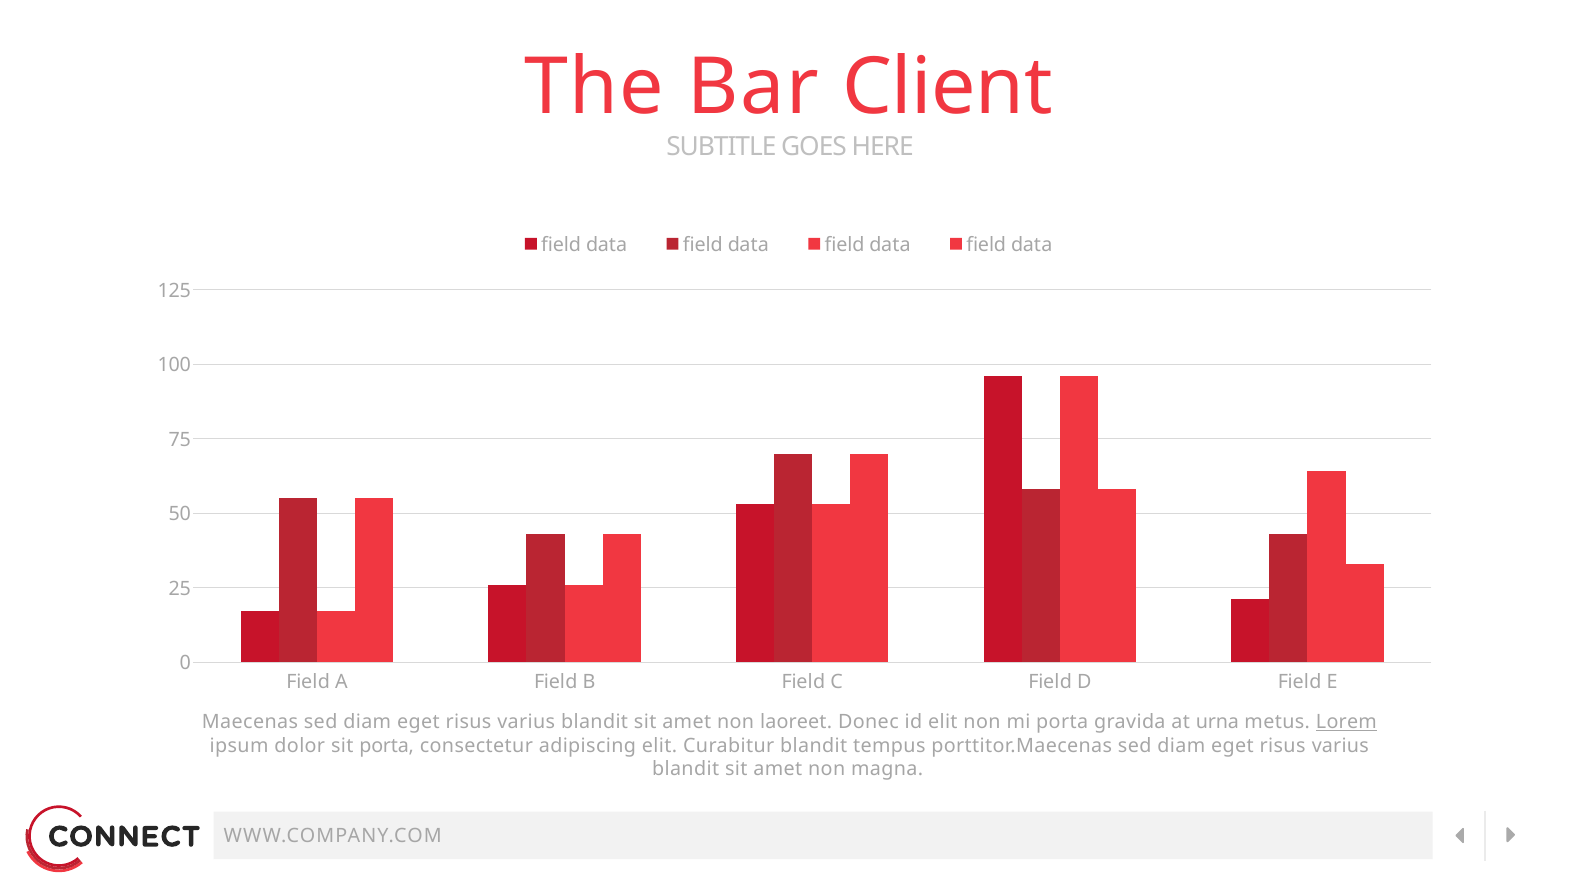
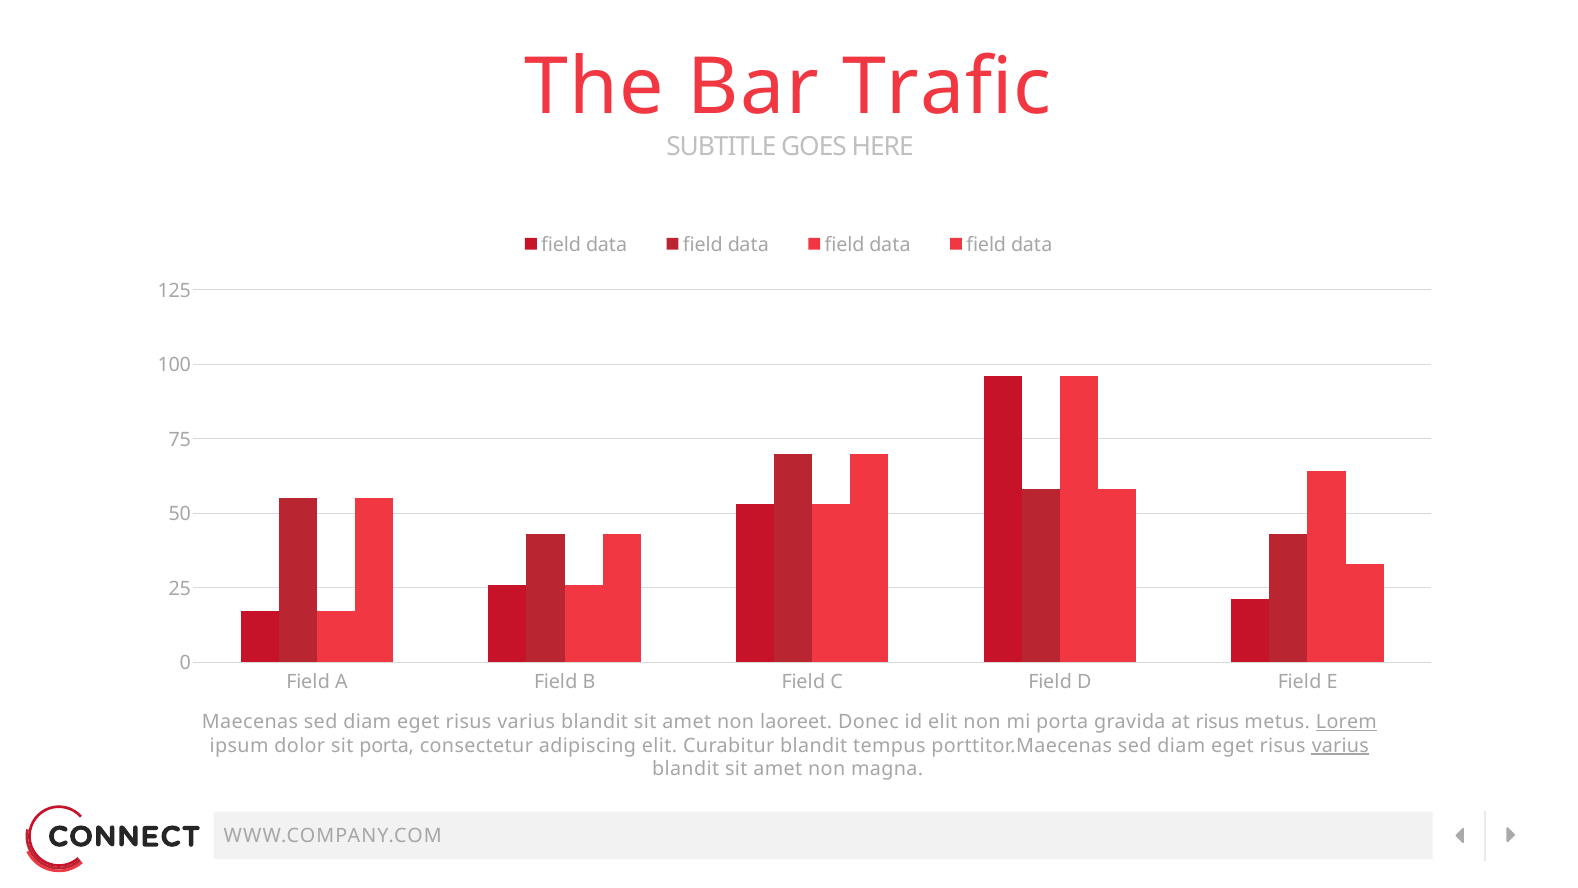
Client: Client -> Trafic (947, 88)
at urna: urna -> risus (1217, 722)
varius underline: none -> present (1340, 745)
